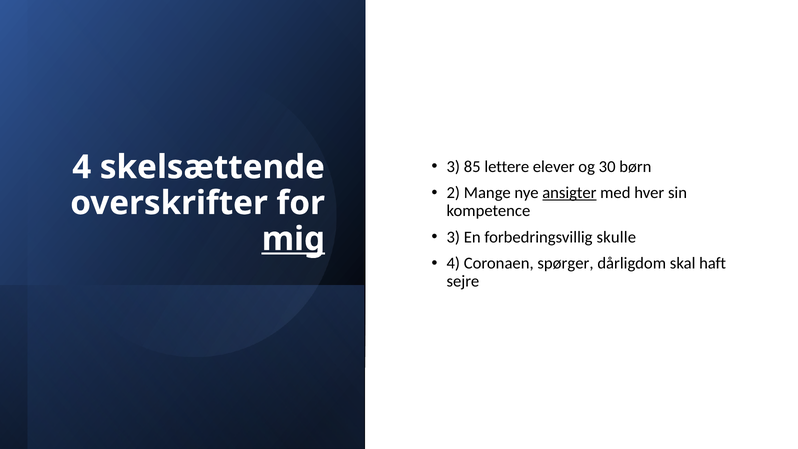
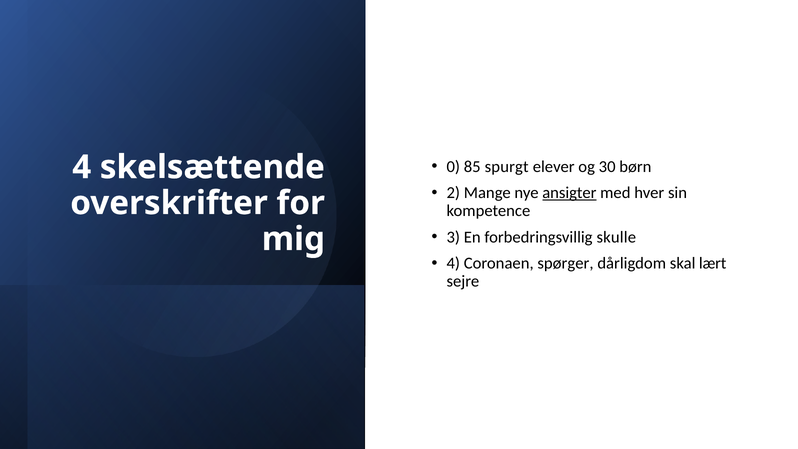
3: 3 -> 0 (453, 166)
lettere: lettere -> spurgt (507, 166)
mig underline: present -> none (293, 239)
haft: haft -> lært (713, 263)
